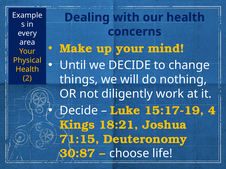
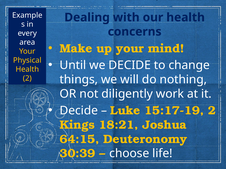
15:17-19 4: 4 -> 2 (212, 111)
71:15: 71:15 -> 64:15 (79, 139)
30:87: 30:87 -> 30:39 (77, 154)
